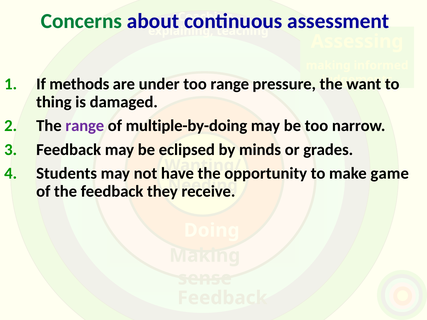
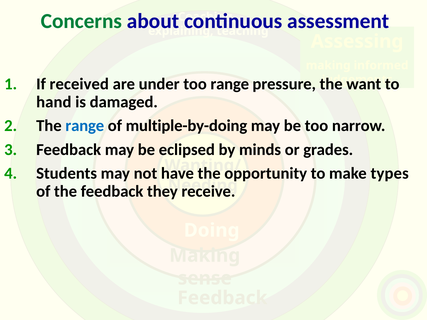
methods: methods -> received (79, 84)
thing: thing -> hand (54, 102)
range colour: purple -> blue (85, 126)
game: game -> types (390, 173)
